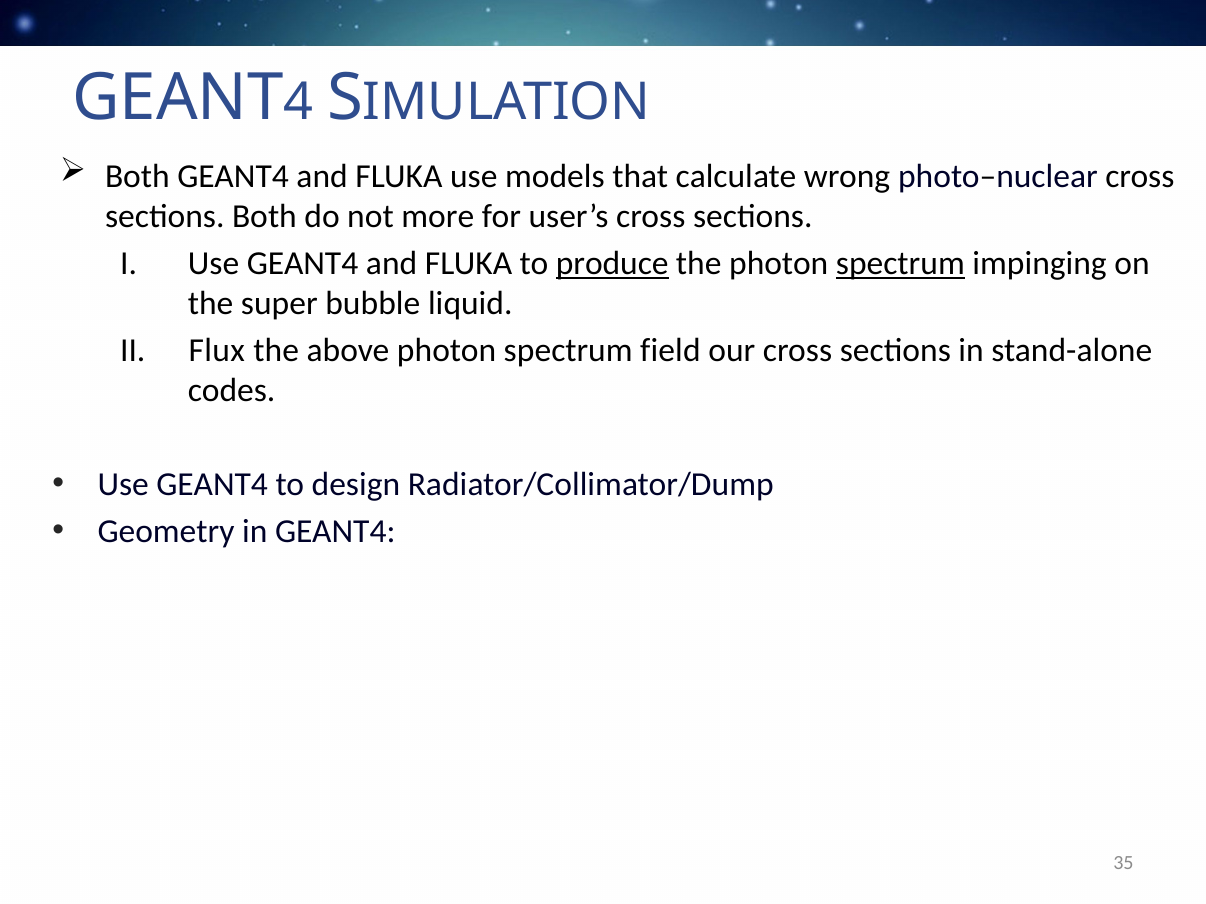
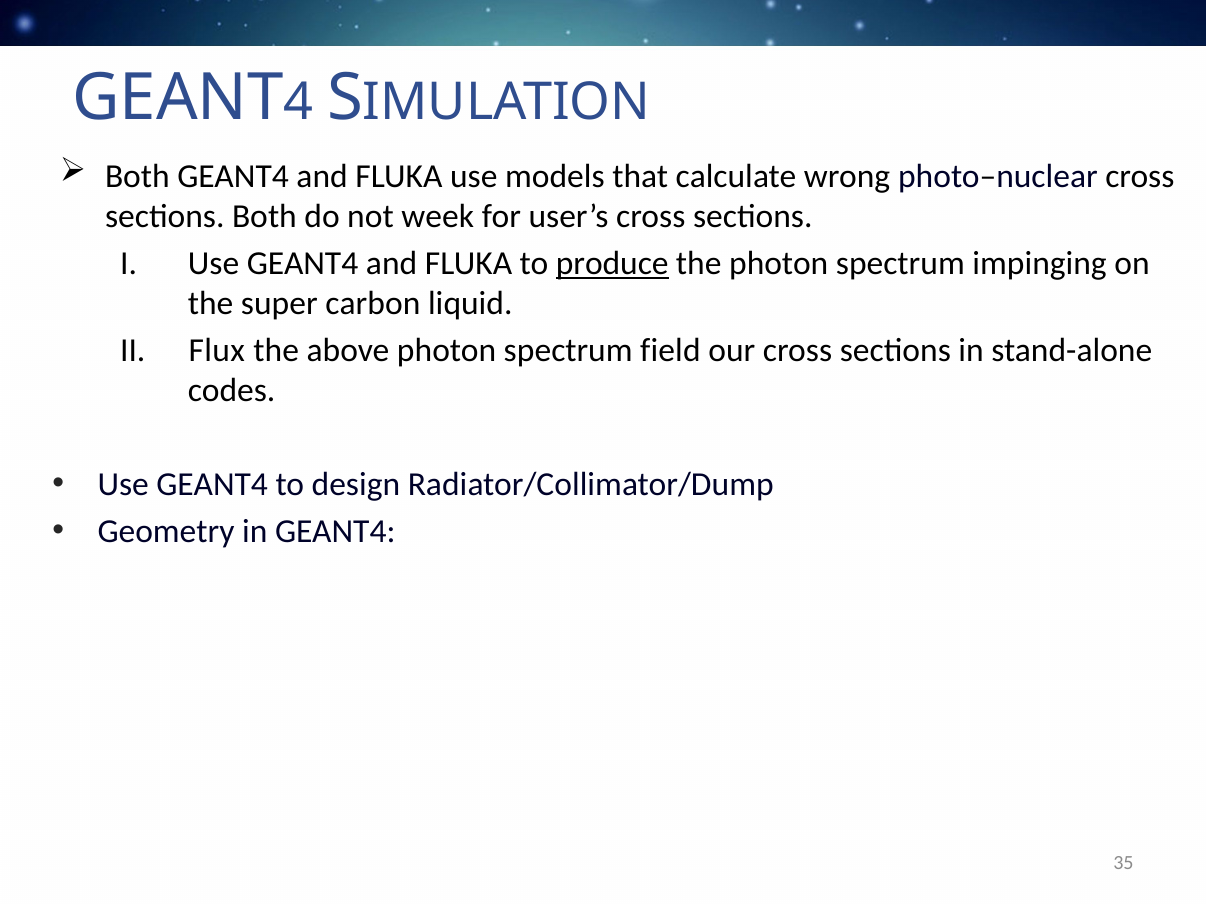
more: more -> week (438, 217)
spectrum underline: present -> none (900, 264)
bubble: bubble -> carbon (373, 304)
